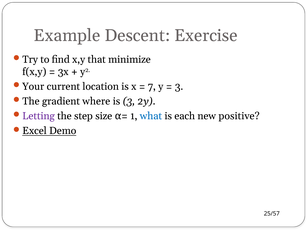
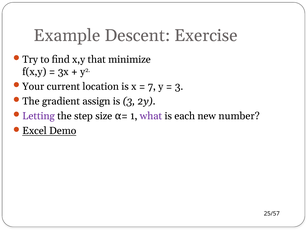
where: where -> assign (96, 101)
what colour: blue -> purple (151, 116)
positive: positive -> number (239, 116)
